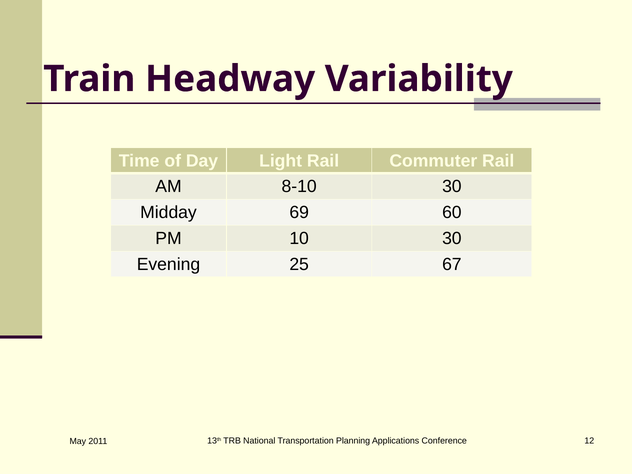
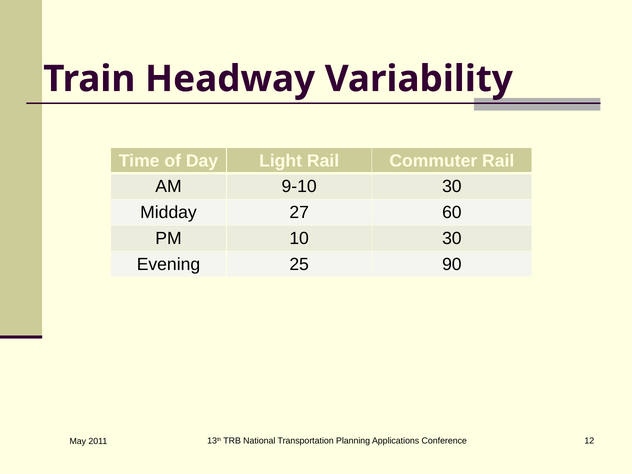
8-10: 8-10 -> 9-10 (299, 187)
69: 69 -> 27 (299, 213)
67: 67 -> 90 (452, 264)
